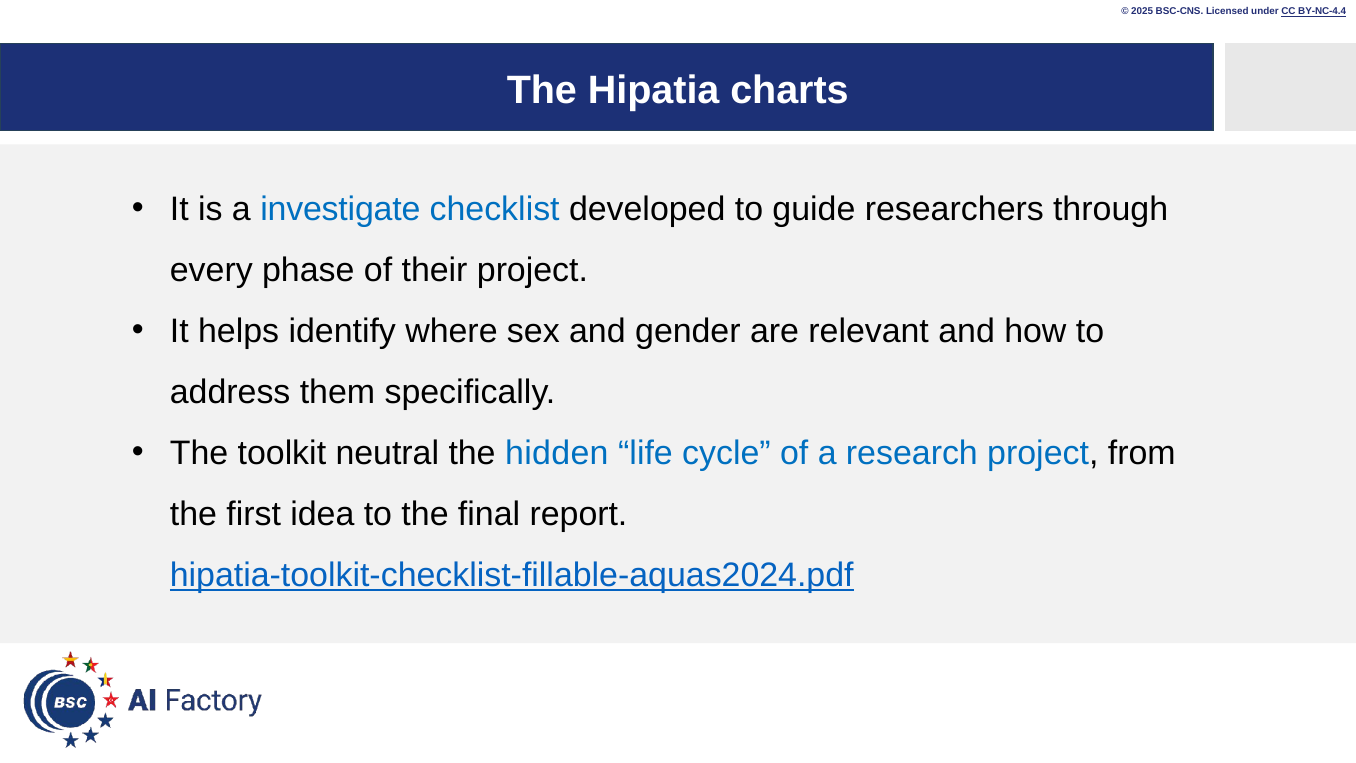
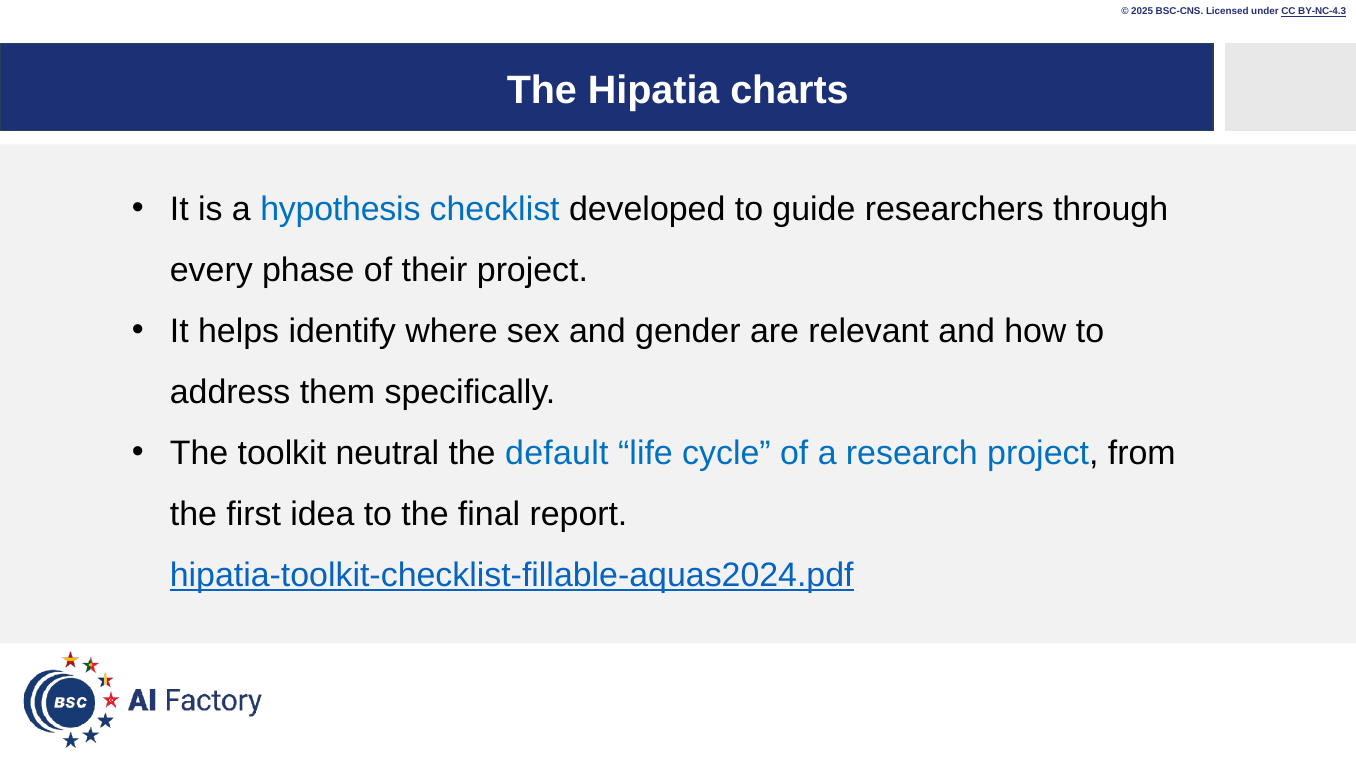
BY-NC-4.4: BY-NC-4.4 -> BY-NC-4.3 (1322, 11)
investigate: investigate -> hypothesis (340, 209)
hidden: hidden -> default (557, 453)
